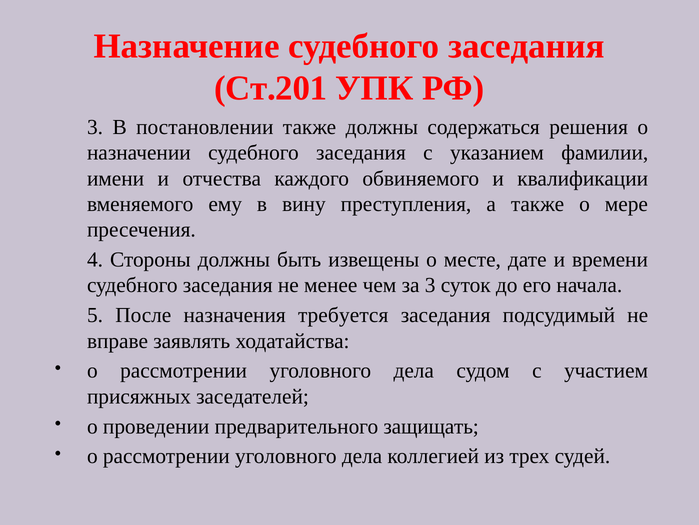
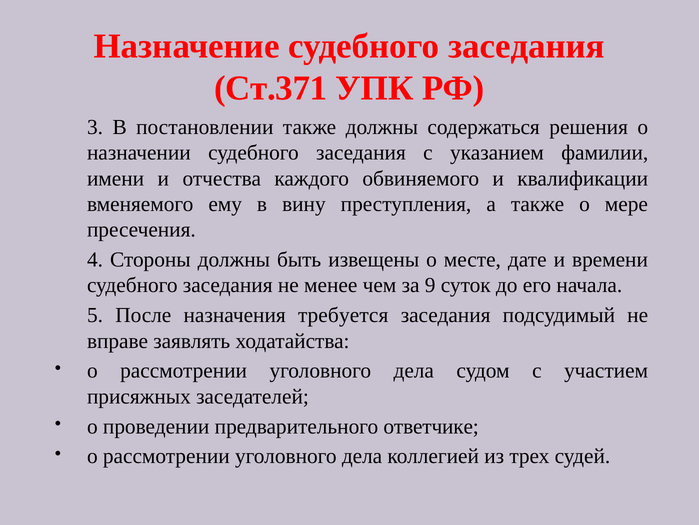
Ст.201: Ст.201 -> Ст.371 (271, 88)
за 3: 3 -> 9 (430, 285)
защищать: защищать -> ответчике (431, 426)
